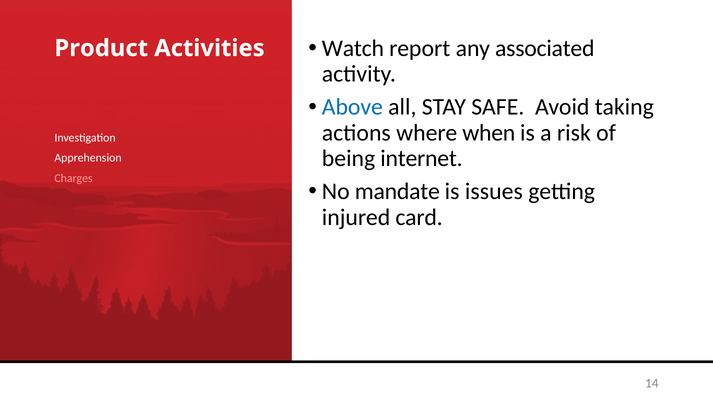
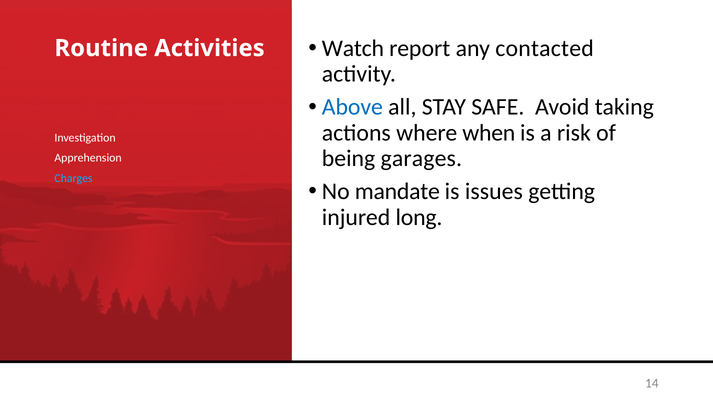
Product: Product -> Routine (101, 48)
associated: associated -> contacted (545, 48)
internet: internet -> garages (421, 158)
Charges colour: pink -> light blue (74, 178)
card: card -> long (419, 217)
